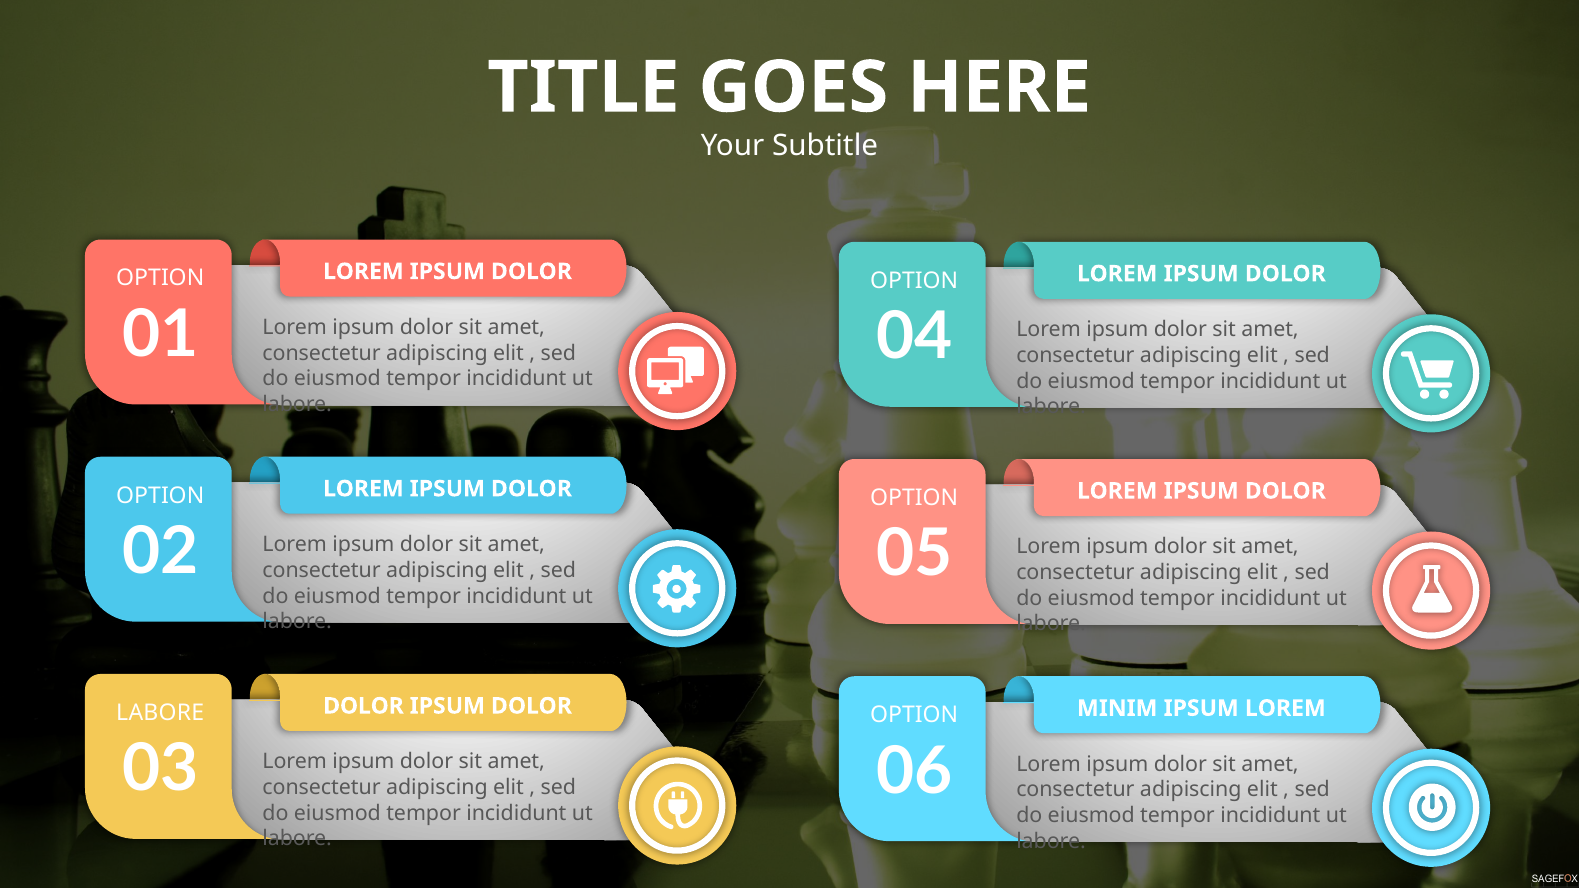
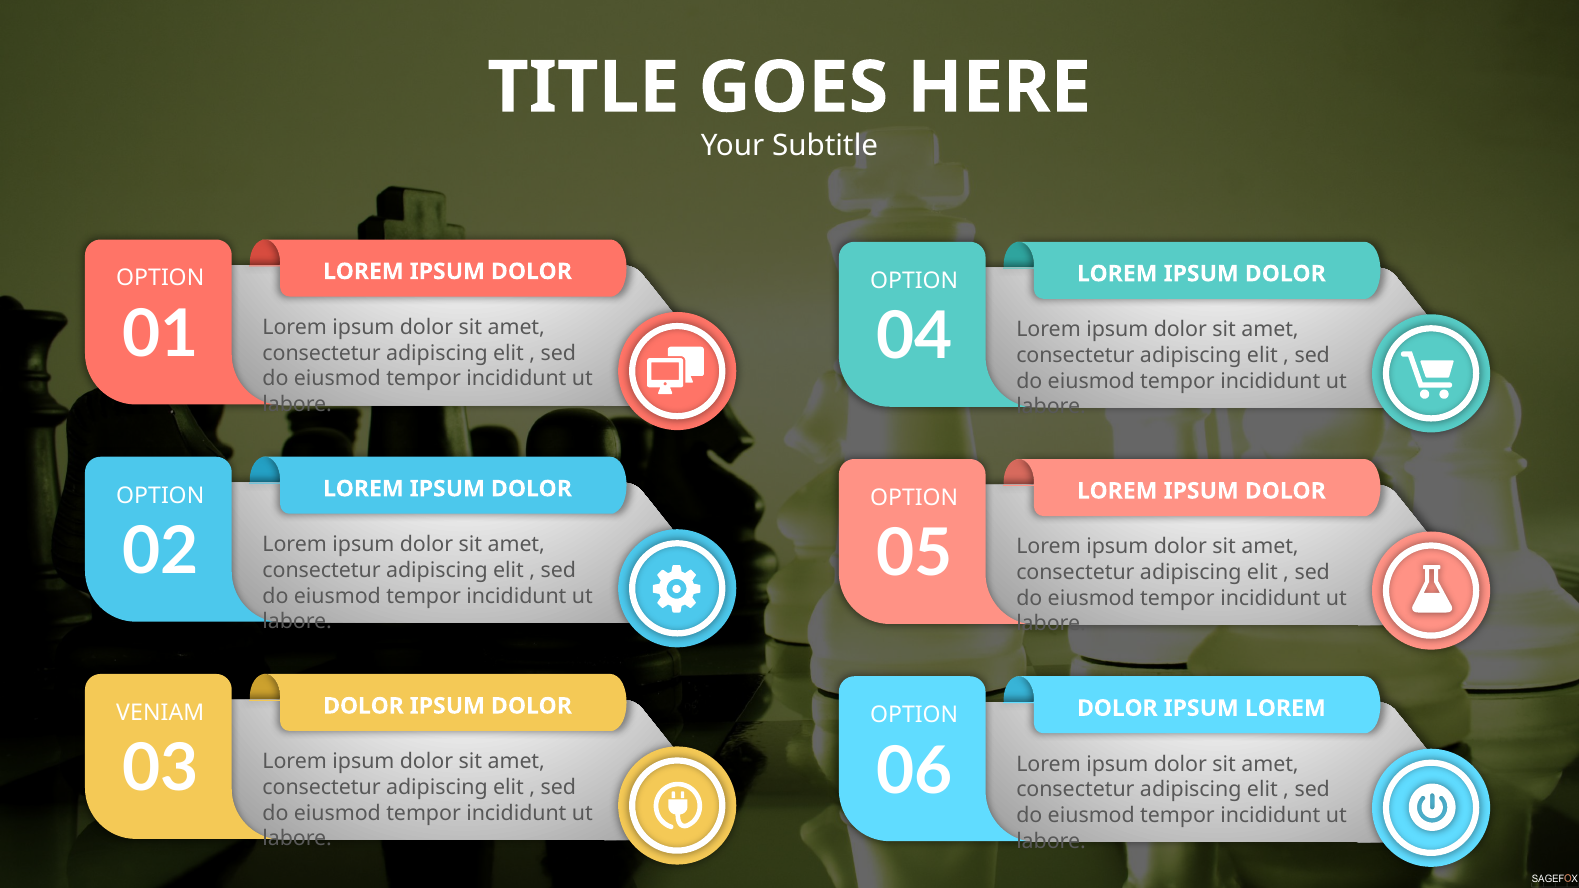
MINIM: MINIM -> DOLOR (1117, 708)
LABORE: LABORE -> VENIAM (160, 713)
